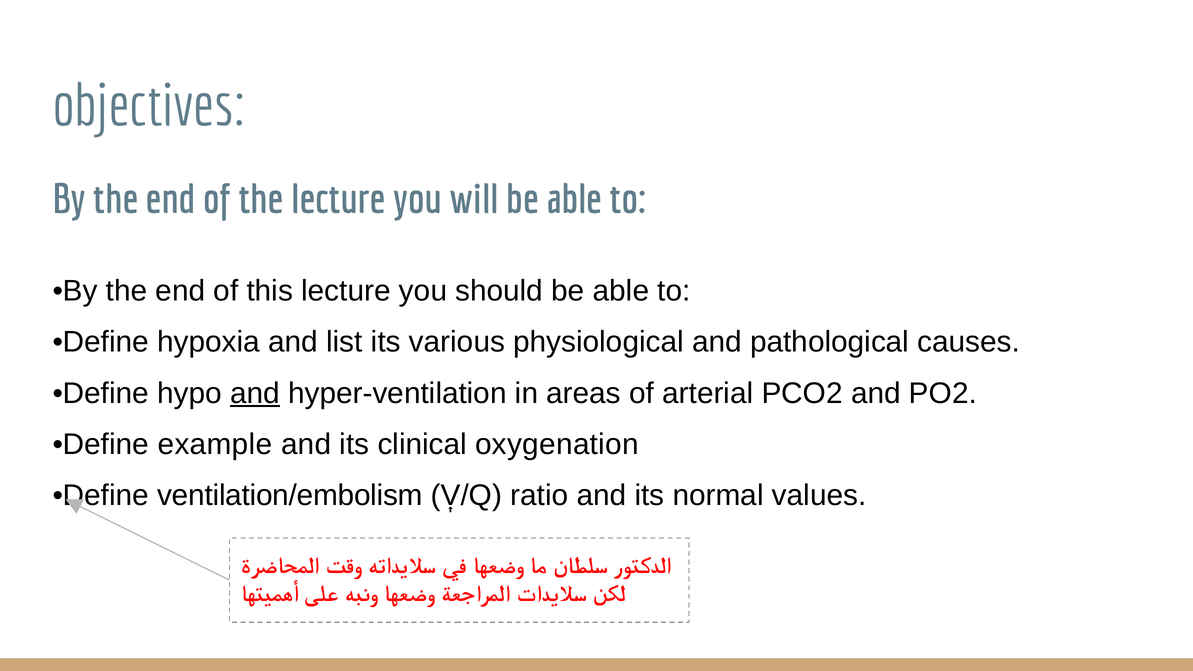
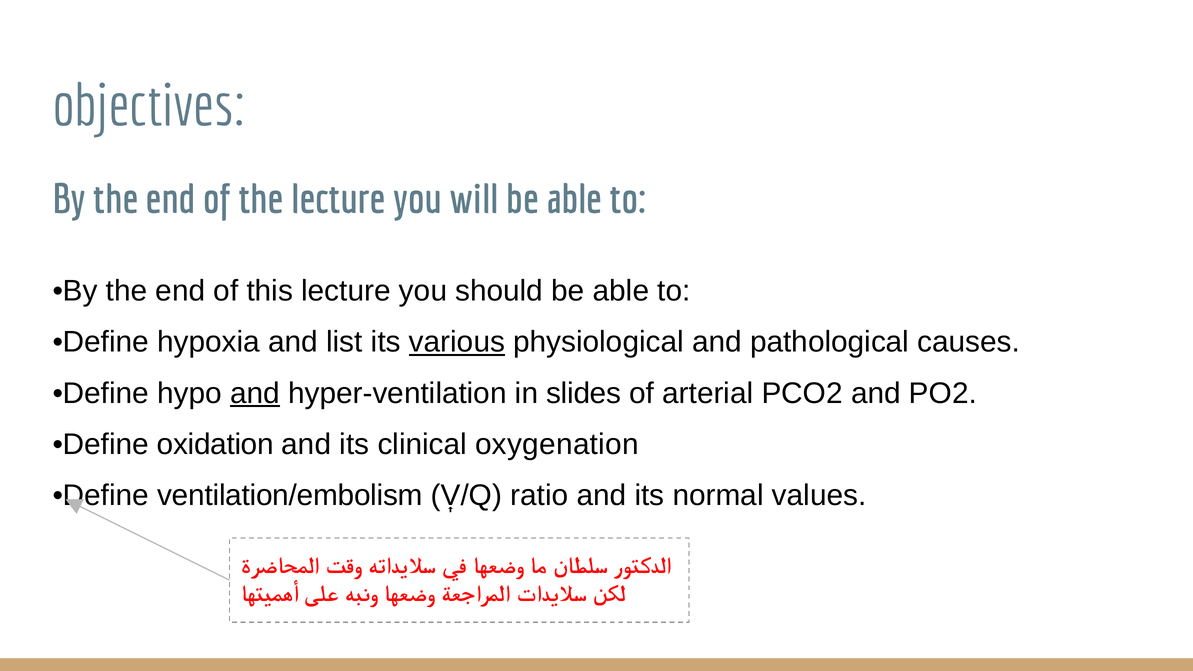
various underline: none -> present (457, 342)
areas: areas -> slides (584, 393)
example: example -> oxidation (215, 444)
